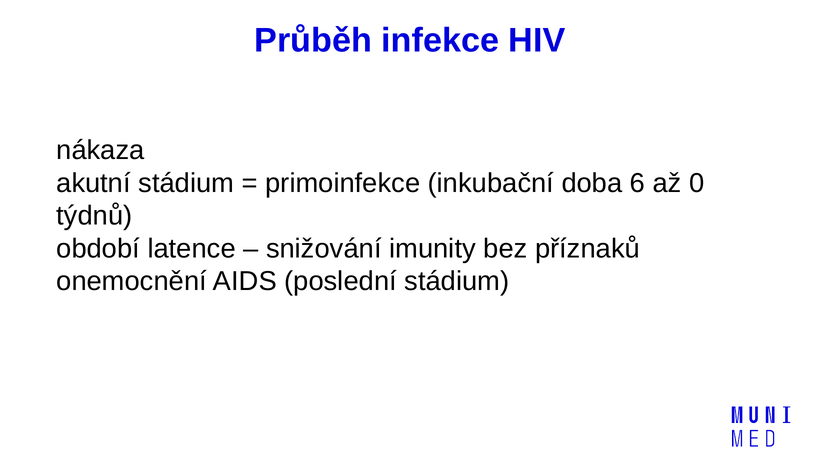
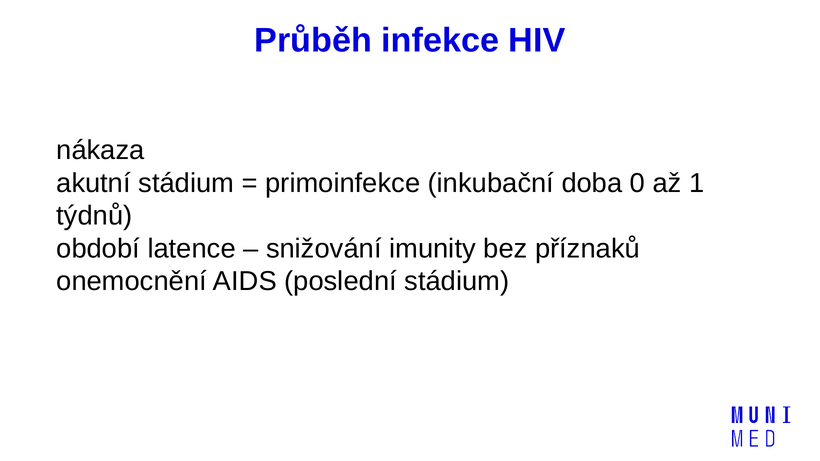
6: 6 -> 0 (638, 183)
0: 0 -> 1 (697, 183)
